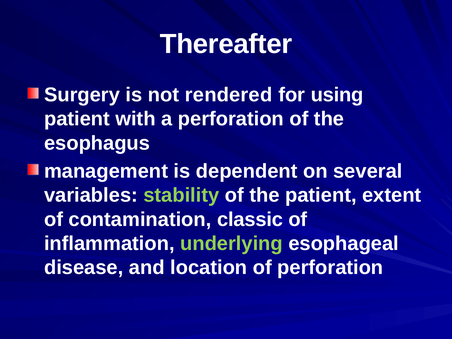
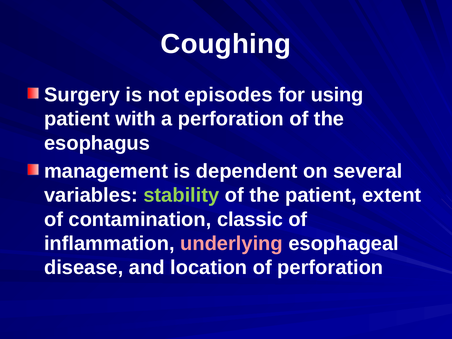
Thereafter: Thereafter -> Coughing (226, 44)
rendered: rendered -> episodes (229, 95)
underlying colour: light green -> pink (231, 244)
